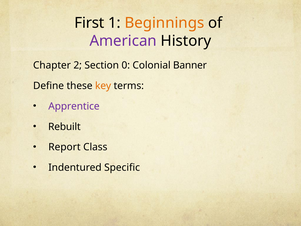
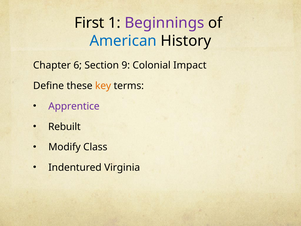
Beginnings colour: orange -> purple (164, 23)
American colour: purple -> blue (123, 41)
2: 2 -> 6 (78, 65)
0: 0 -> 9 (126, 65)
Banner: Banner -> Impact (190, 65)
Report: Report -> Modify (65, 147)
Specific: Specific -> Virginia (122, 167)
